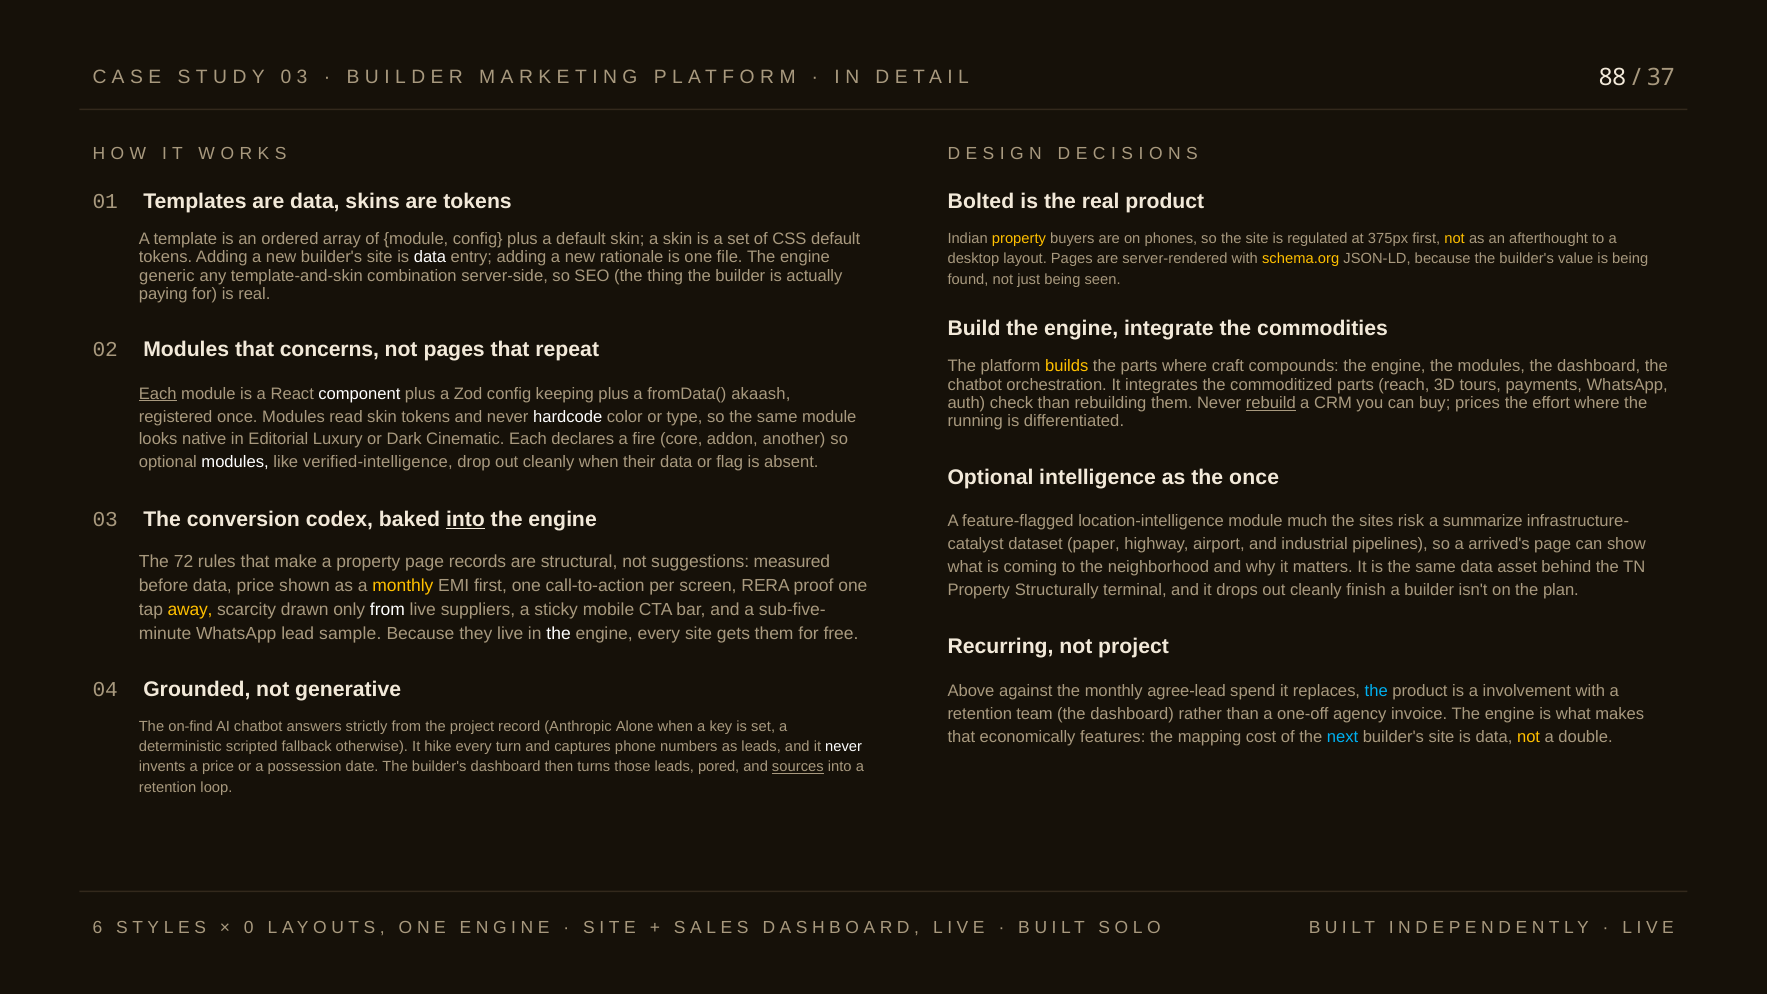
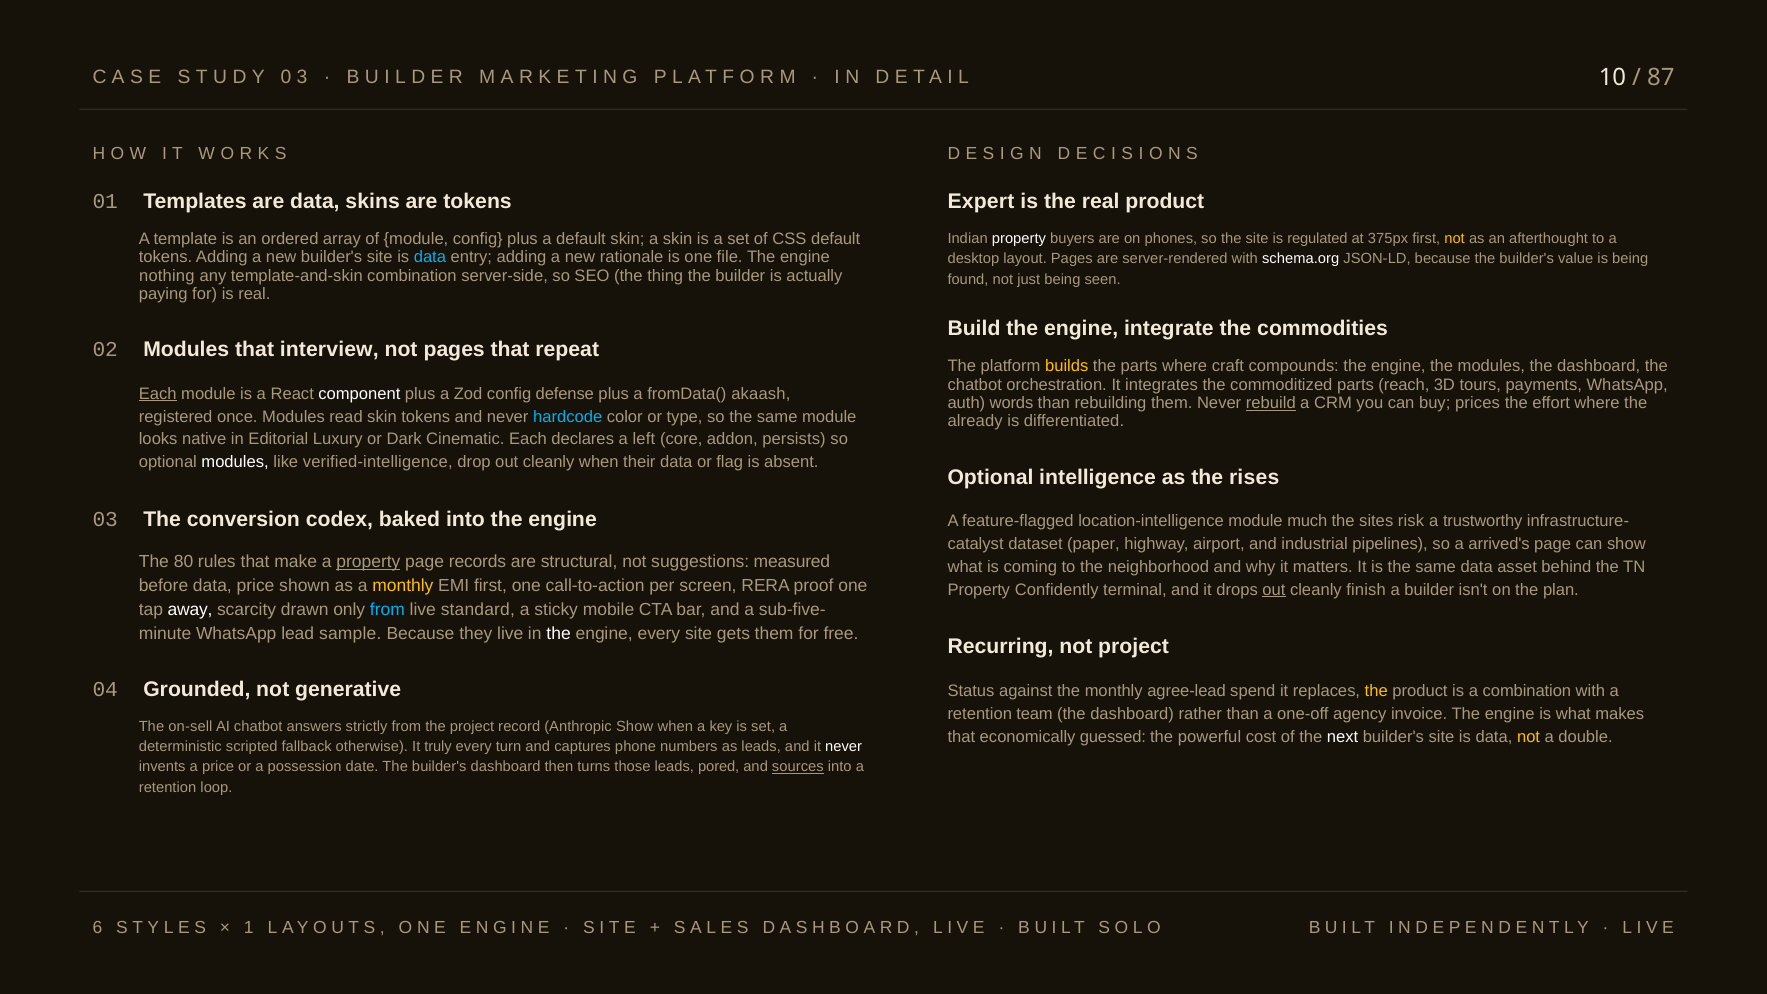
88: 88 -> 10 (1612, 77)
37: 37 -> 87 (1661, 77)
Bolted: Bolted -> Expert (981, 202)
property colour: yellow -> white (1019, 239)
data colour: white -> light blue (430, 258)
schema.org colour: yellow -> white (1301, 259)
generic: generic -> nothing (167, 276)
concerns: concerns -> interview (329, 350)
keeping: keeping -> defense (565, 394)
check: check -> words (1012, 403)
hardcode colour: white -> light blue (568, 417)
running: running -> already (975, 421)
fire: fire -> left (644, 440)
another: another -> persists (794, 440)
the once: once -> rises (1254, 477)
into underline: present -> none (466, 520)
summarize: summarize -> trustworthy (1483, 521)
72: 72 -> 80 (184, 562)
property underline: none -> present (368, 562)
Structurally: Structurally -> Confidently (1057, 590)
out underline: none -> present (1274, 590)
away colour: yellow -> white (190, 610)
from colour: white -> light blue (387, 610)
suppliers: suppliers -> standard (478, 610)
Above: Above -> Status (971, 692)
the colour: light blue -> yellow (1376, 692)
a involvement: involvement -> combination (1527, 692)
on-find: on-find -> on-sell (190, 727)
Anthropic Alone: Alone -> Show (635, 727)
features: features -> guessed (1113, 737)
mapping: mapping -> powerful (1210, 737)
next colour: light blue -> white (1343, 737)
hike: hike -> truly (438, 747)
0: 0 -> 1 (249, 928)
